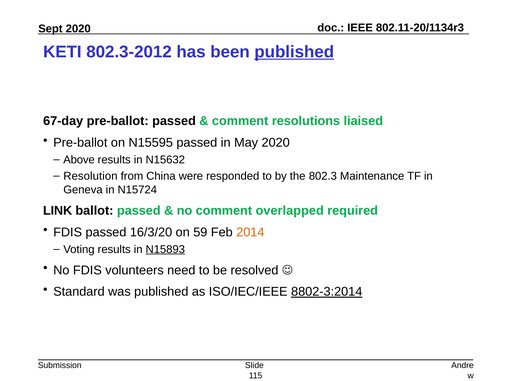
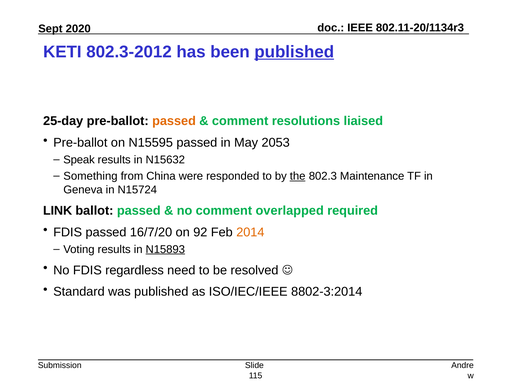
67-day: 67-day -> 25-day (63, 121)
passed colour: black -> orange (174, 121)
May 2020: 2020 -> 2053 (276, 142)
Above: Above -> Speak (79, 160)
Resolution: Resolution -> Something (90, 176)
the underline: none -> present (298, 176)
16/3/20: 16/3/20 -> 16/7/20 (151, 232)
59: 59 -> 92 (200, 232)
volunteers: volunteers -> regardless (135, 270)
8802-3:2014 underline: present -> none (327, 291)
